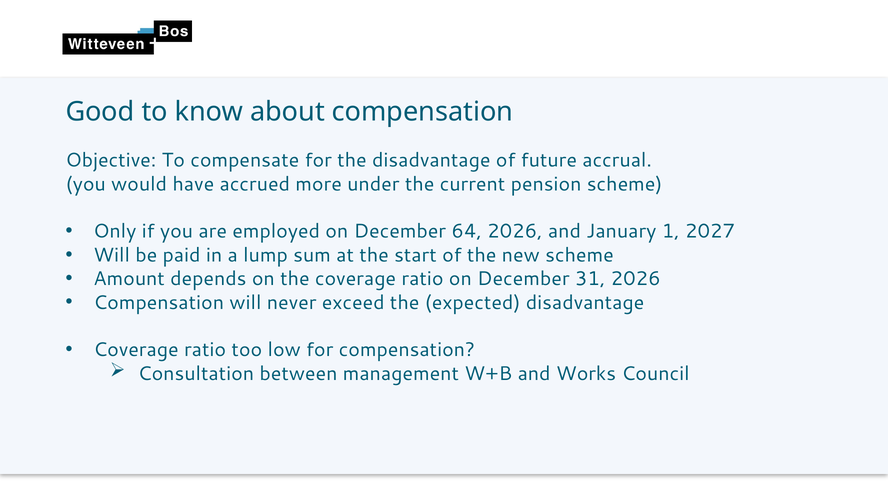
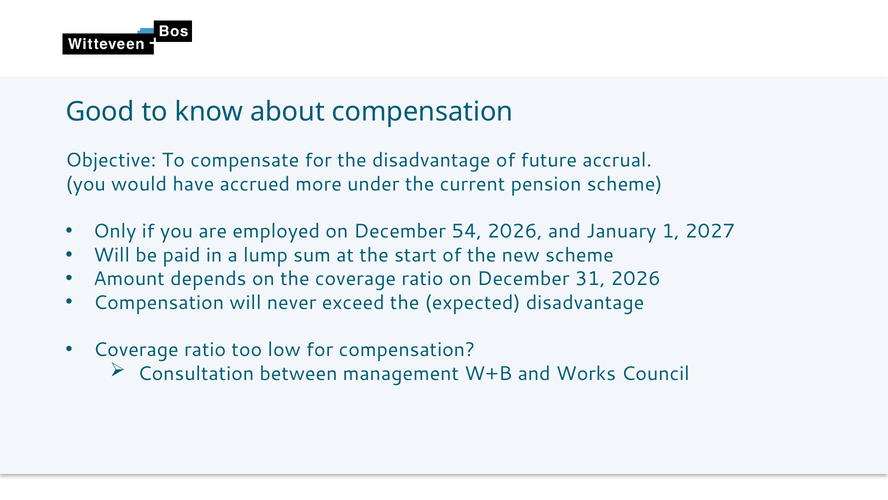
64: 64 -> 54 (467, 231)
